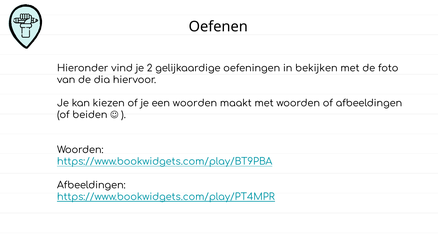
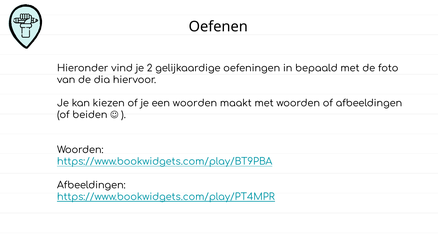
bekijken: bekijken -> bepaald (316, 68)
